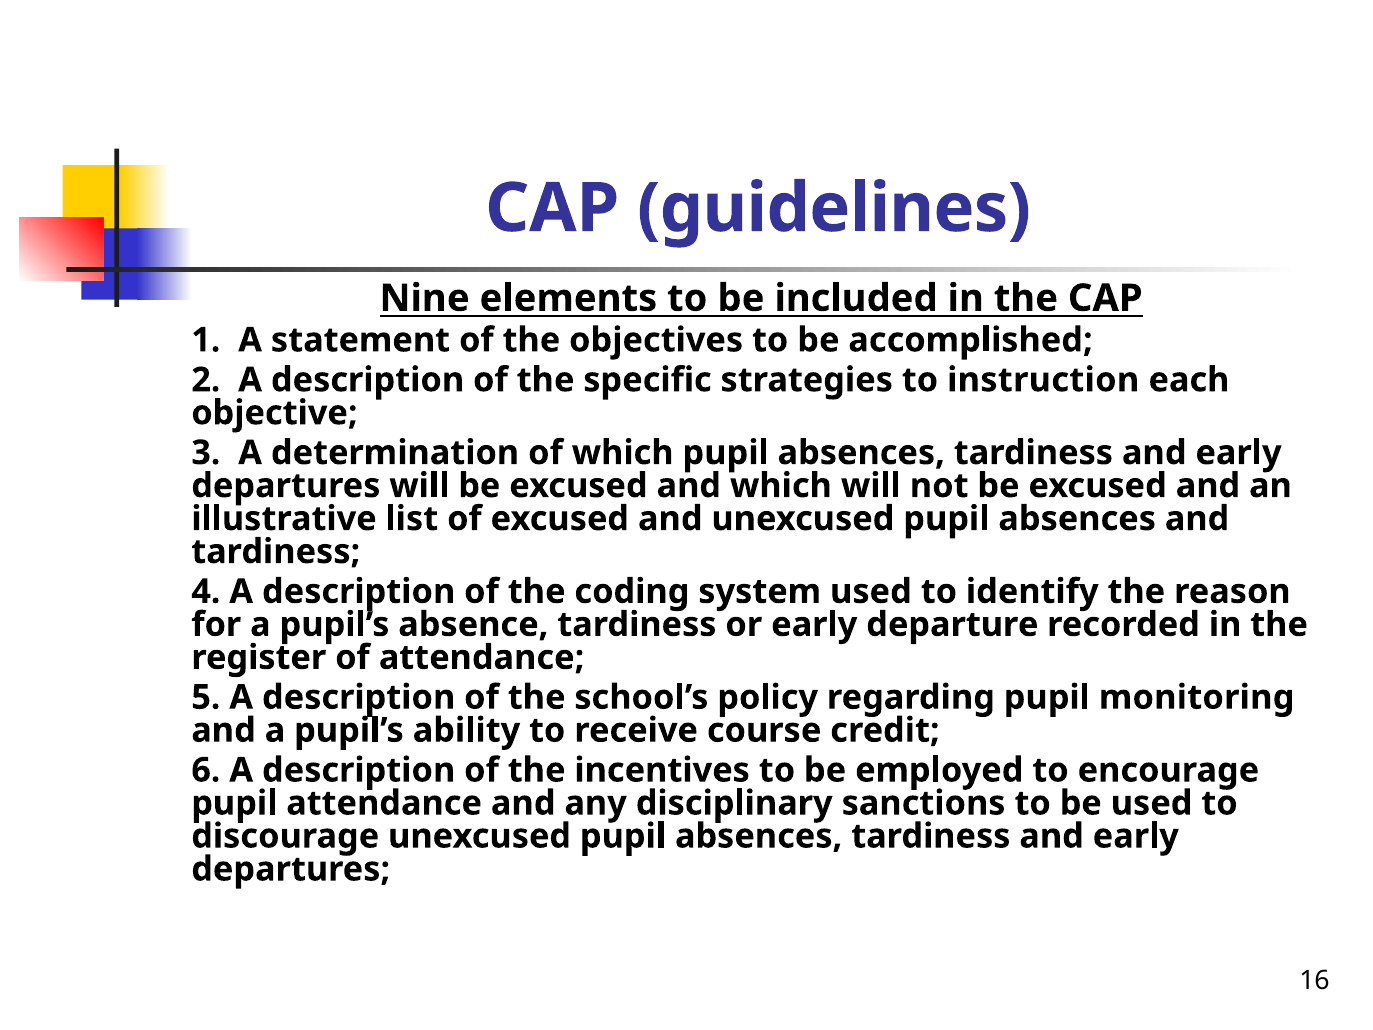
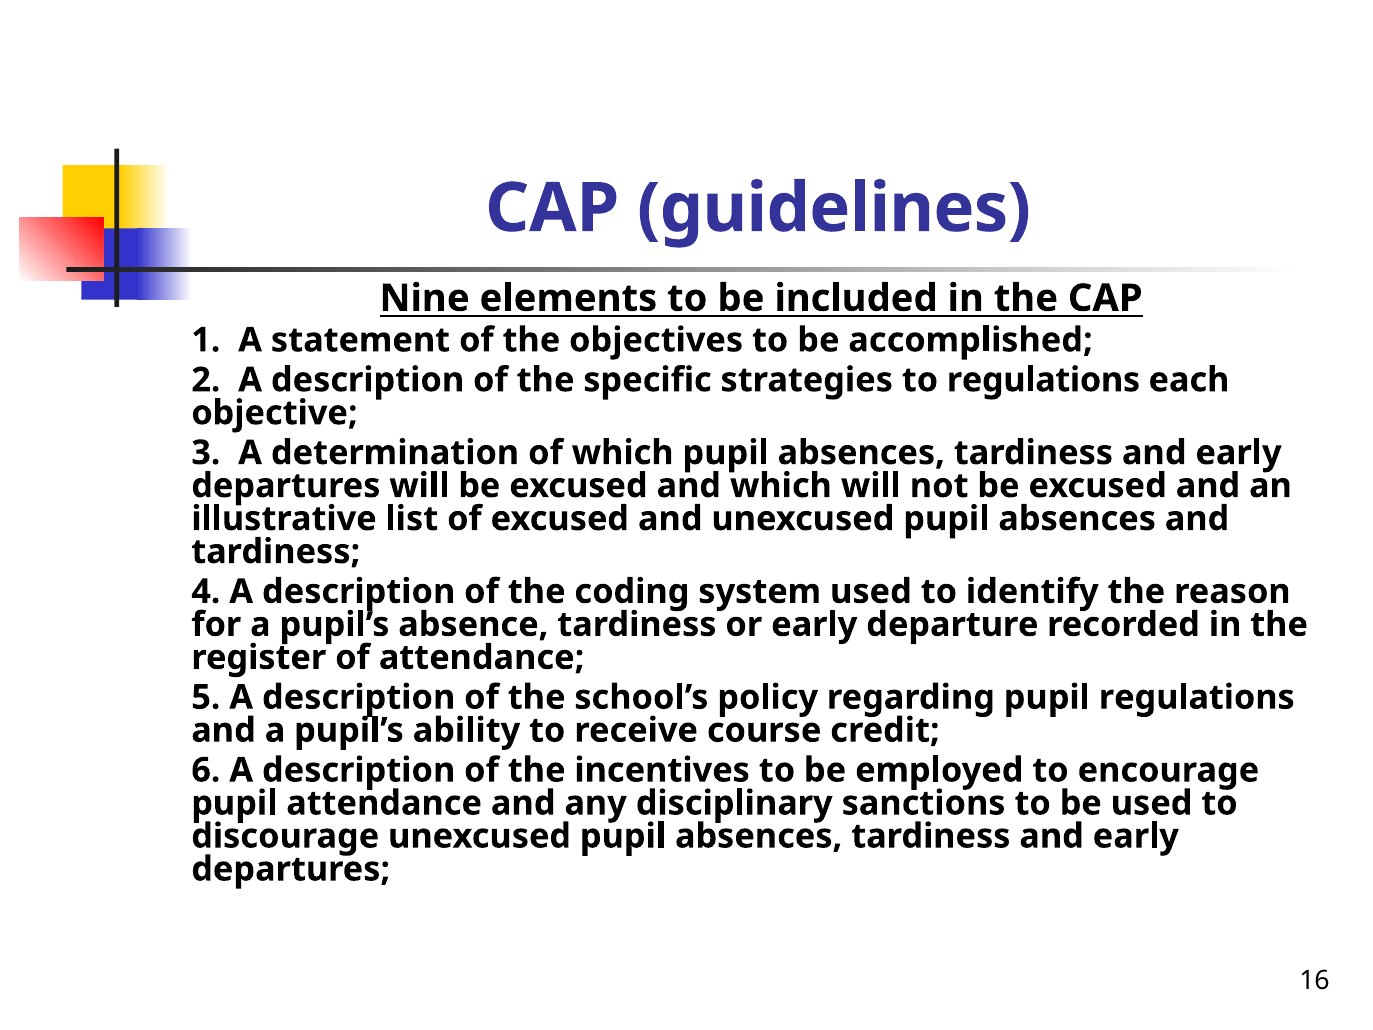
to instruction: instruction -> regulations (1043, 380)
pupil monitoring: monitoring -> regulations (1197, 697)
